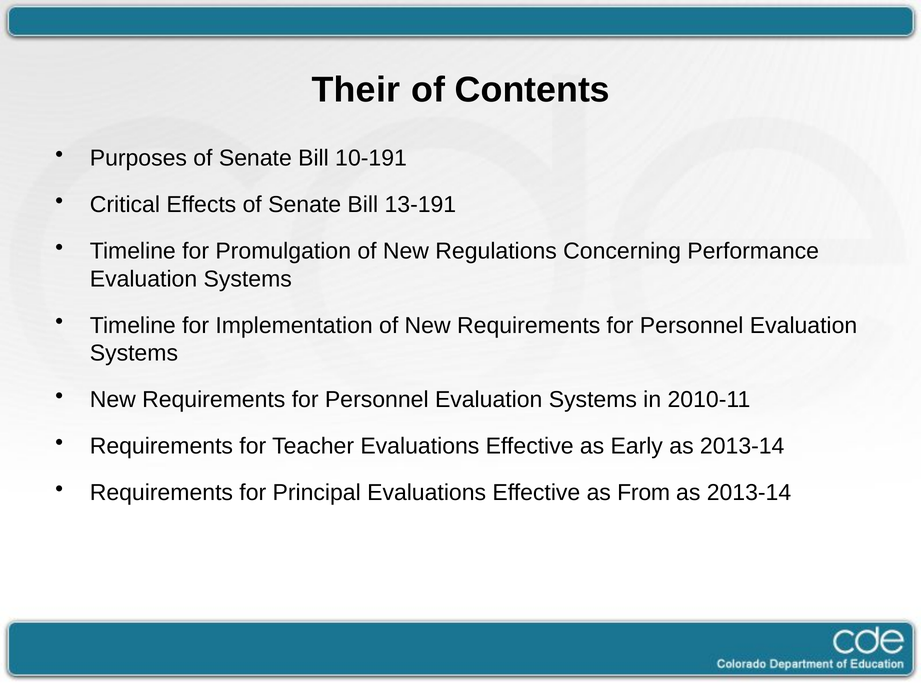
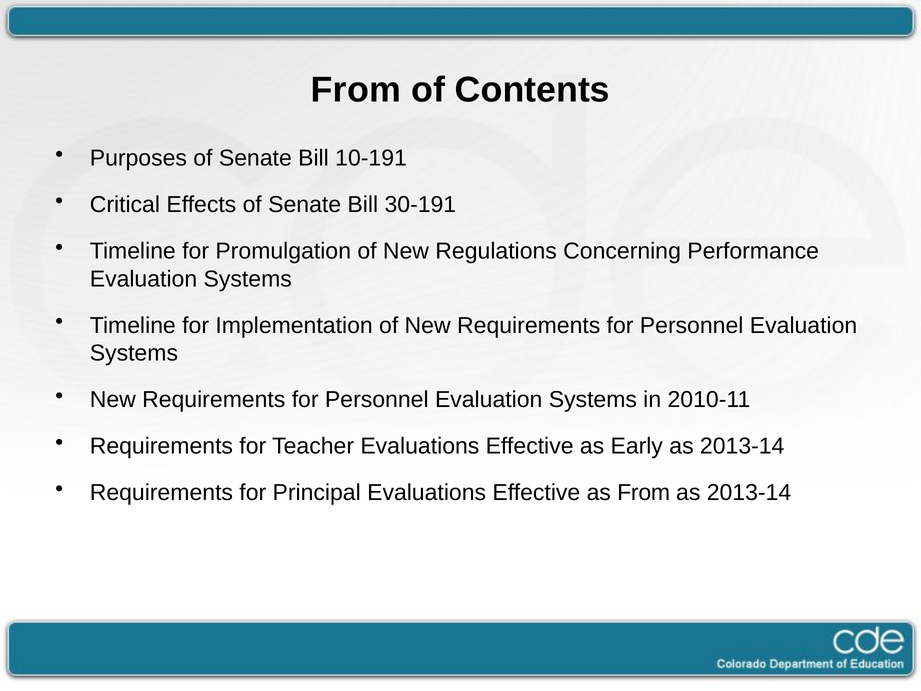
Their: Their -> From (356, 90)
13-191: 13-191 -> 30-191 (420, 205)
